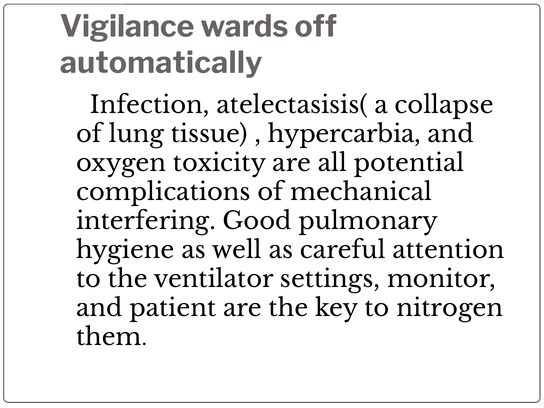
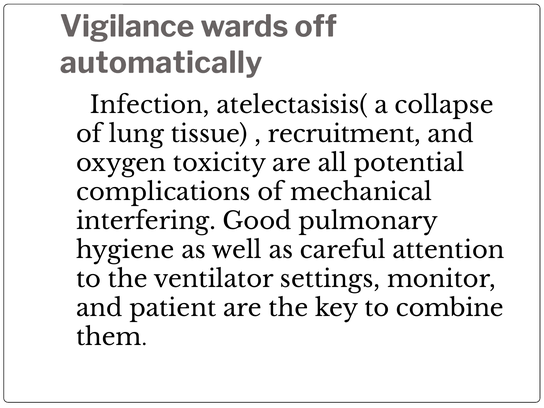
hypercarbia: hypercarbia -> recruitment (344, 134)
nitrogen: nitrogen -> combine (450, 308)
